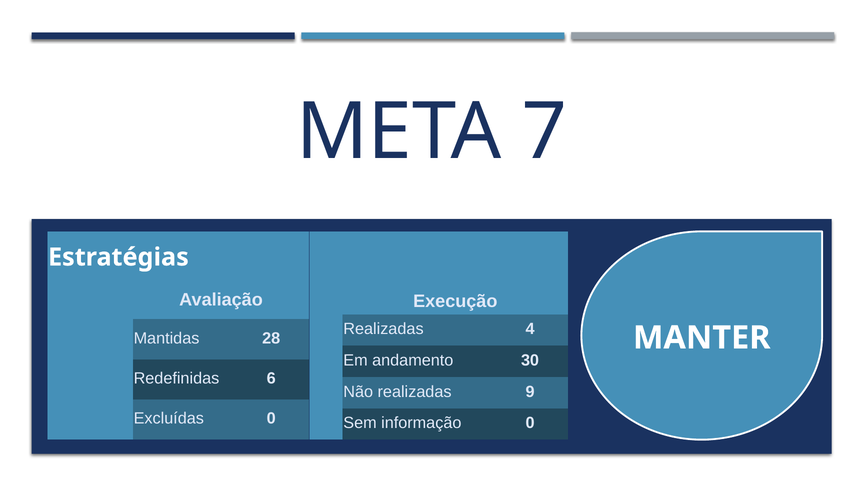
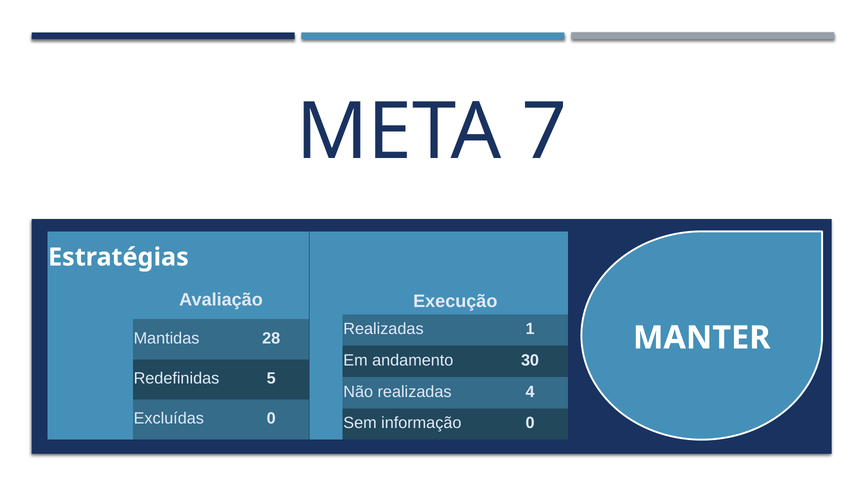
4: 4 -> 1 (530, 329)
6: 6 -> 5 (271, 378)
9: 9 -> 4 (530, 392)
